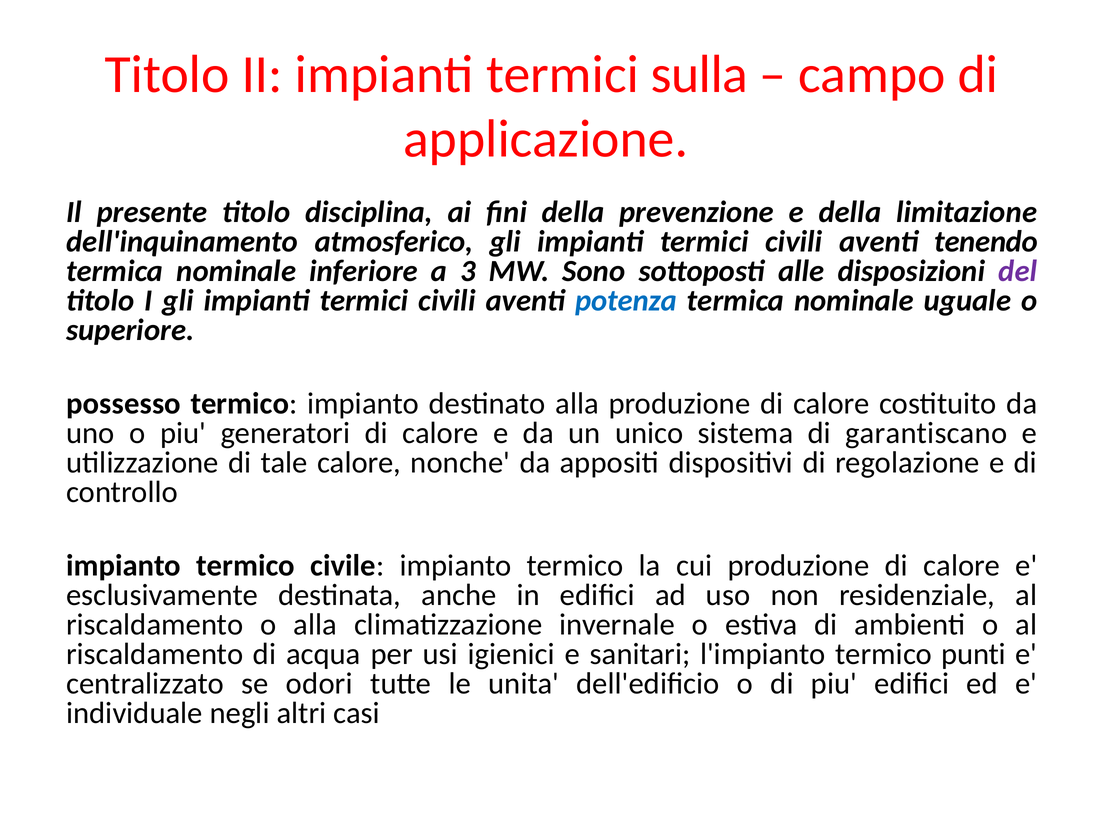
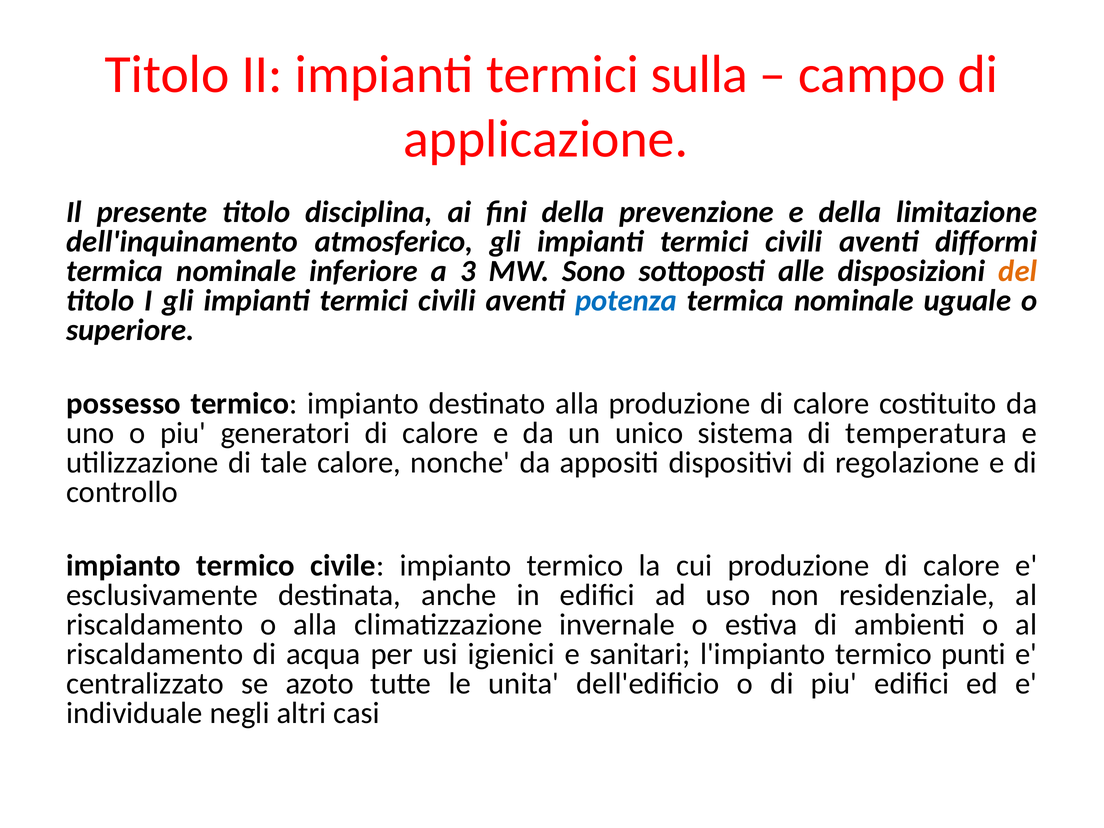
tenendo: tenendo -> difformi (986, 242)
del colour: purple -> orange (1018, 271)
garantiscano: garantiscano -> temperatura (926, 433)
odori: odori -> azoto (320, 683)
